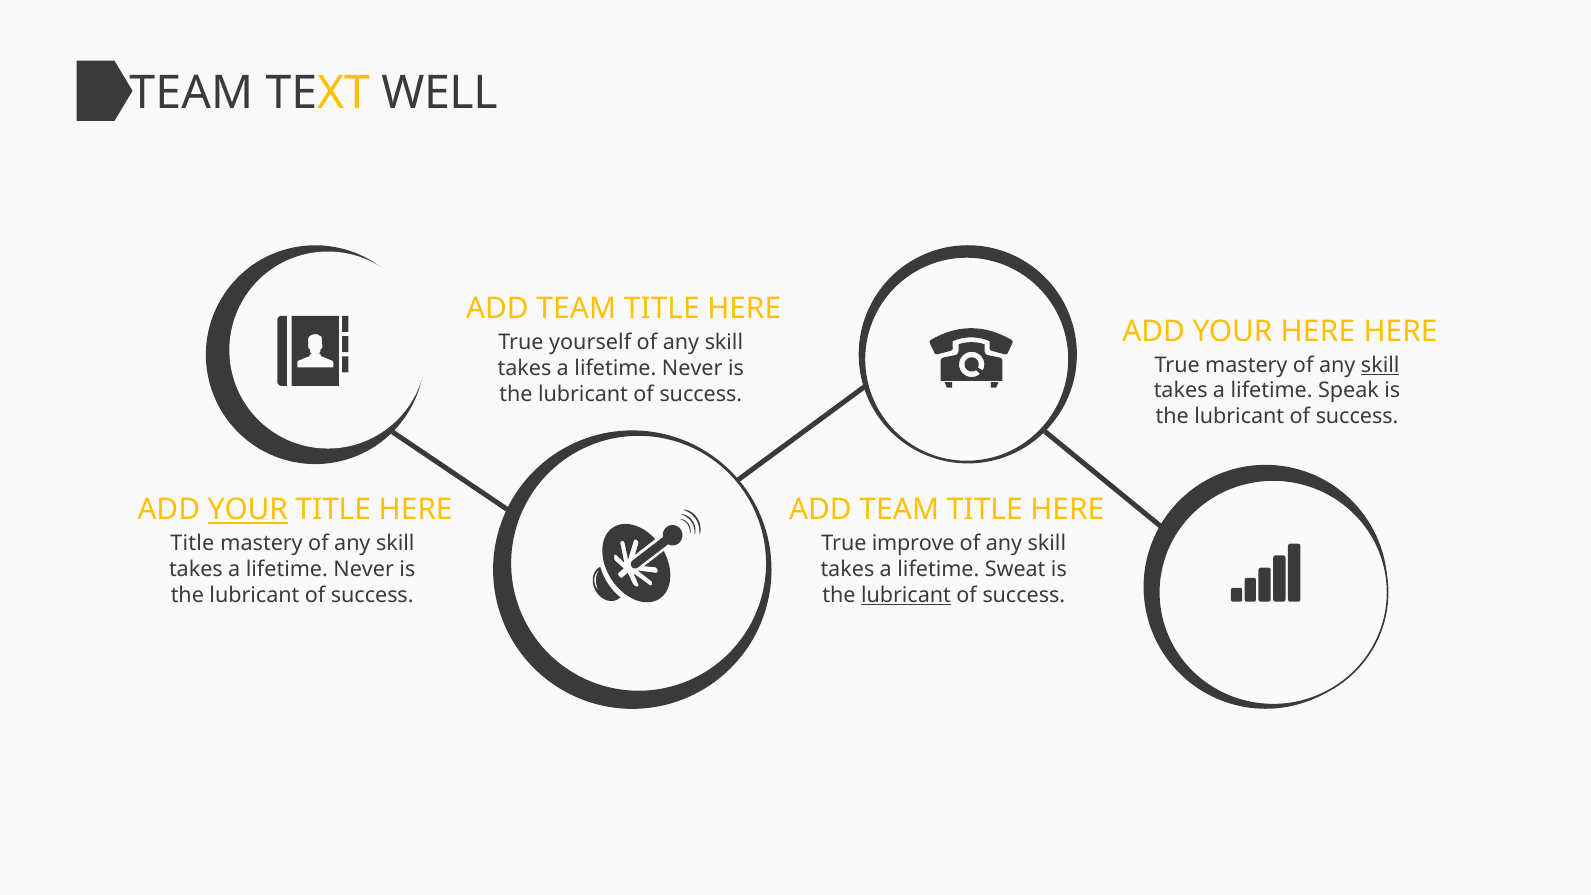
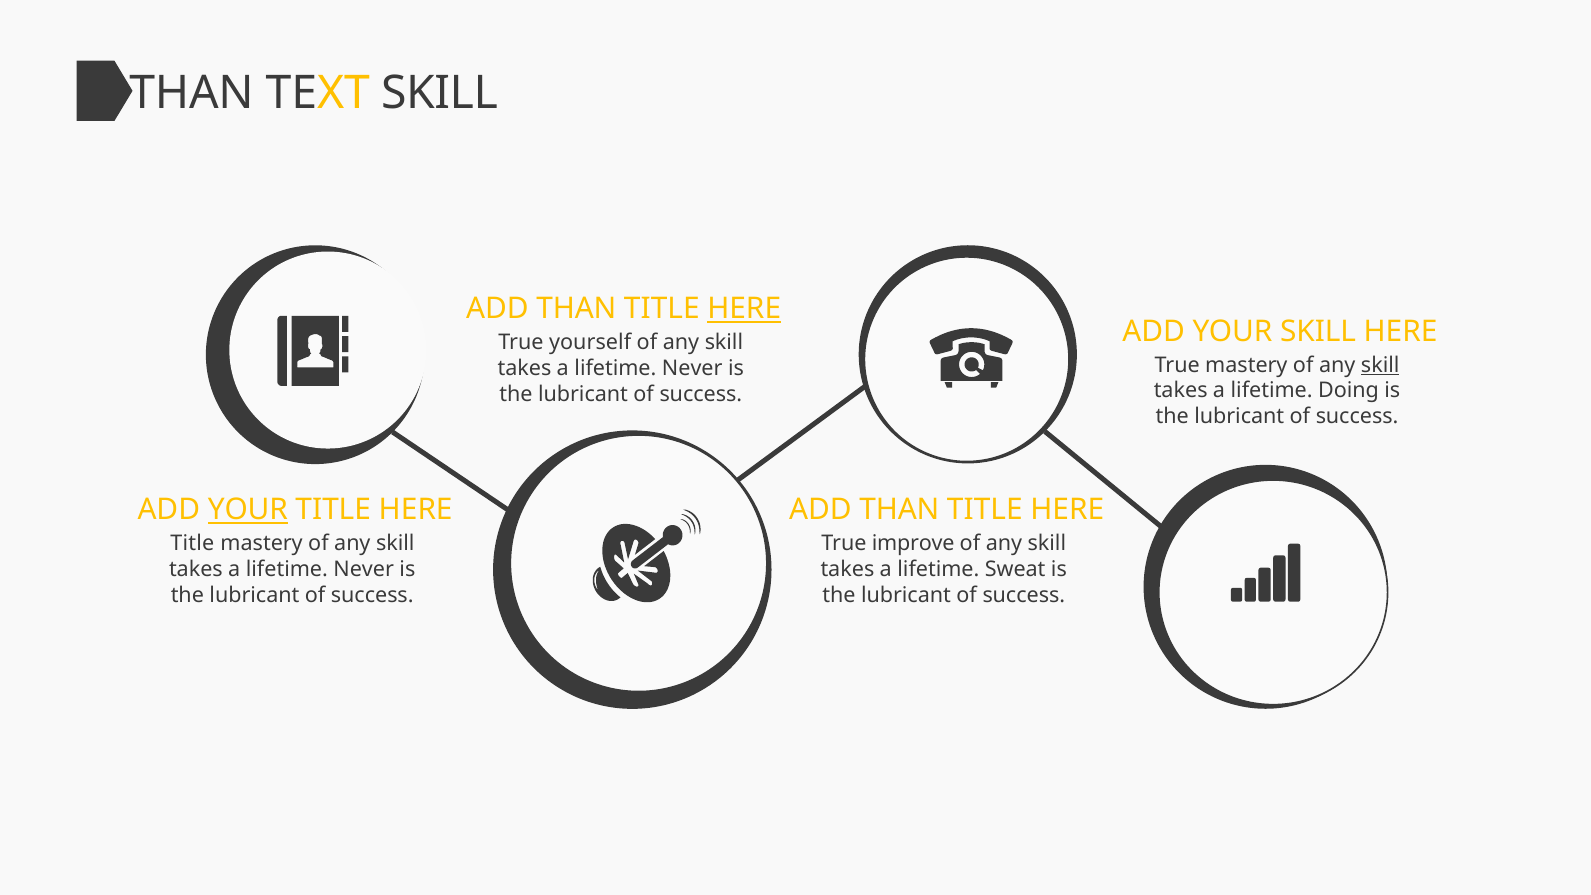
TEAM: TEAM -> THAN (192, 94)
TEXT WELL: WELL -> SKILL (439, 94)
TEAM: TEAM -> THAN (576, 309)
HERE underline: none -> present (744, 309)
YOUR HERE: HERE -> SKILL (1318, 331)
Speak: Speak -> Doing (1349, 391)
TEAM: TEAM -> THAN (899, 510)
lubricant underline: present -> none (906, 595)
